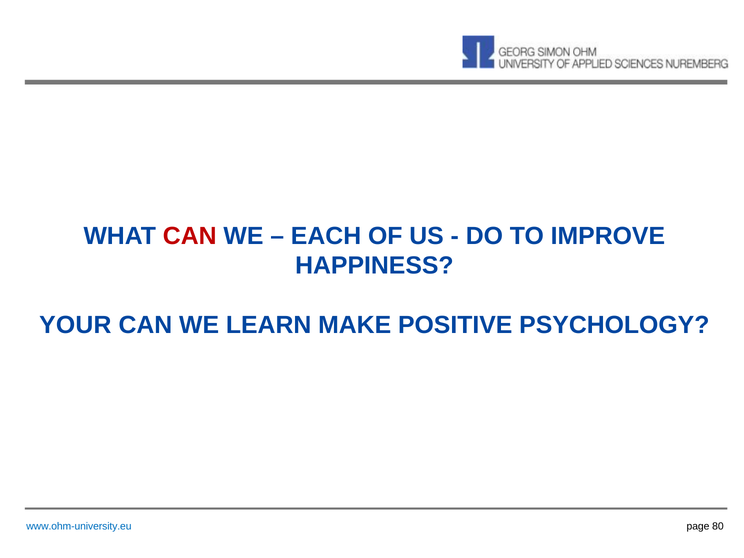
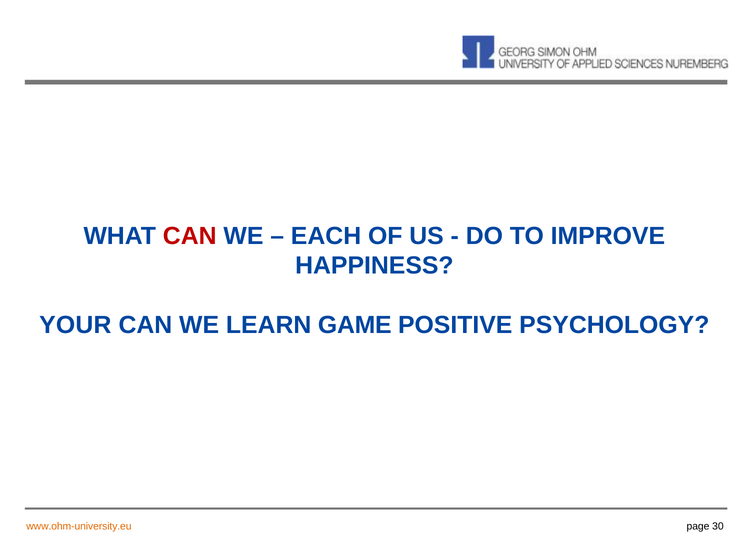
MAKE: MAKE -> GAME (355, 325)
www.ohm-university.eu colour: blue -> orange (79, 526)
80: 80 -> 30 (718, 526)
